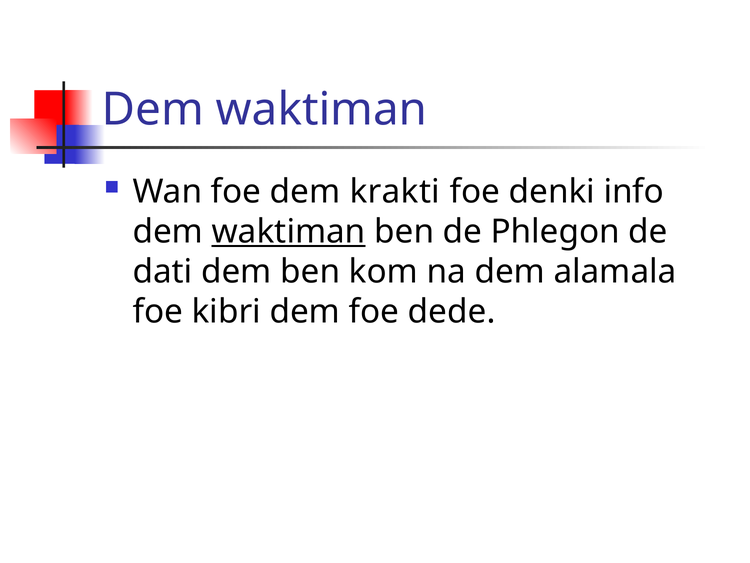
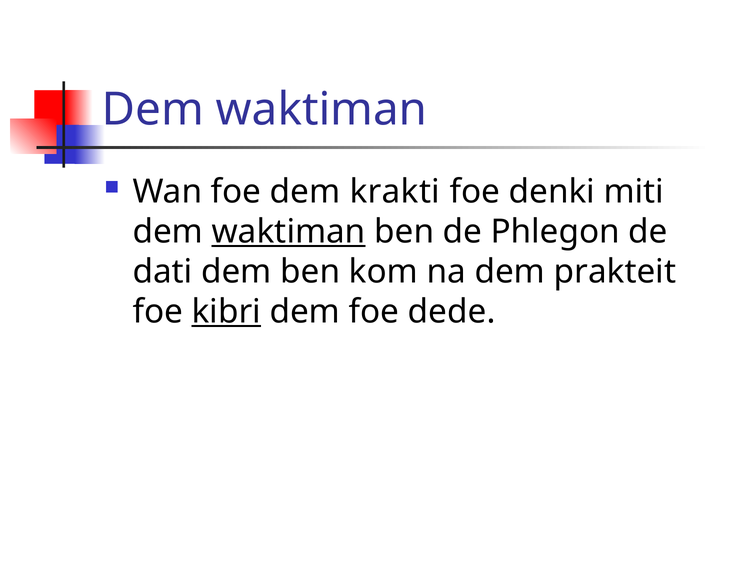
info: info -> miti (634, 192)
alamala: alamala -> prakteit (615, 272)
kibri underline: none -> present (226, 312)
